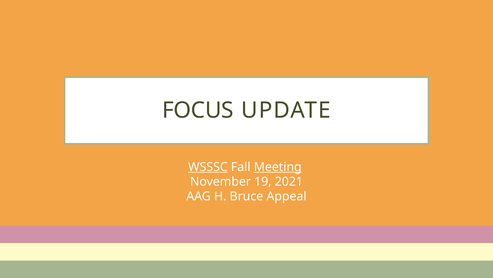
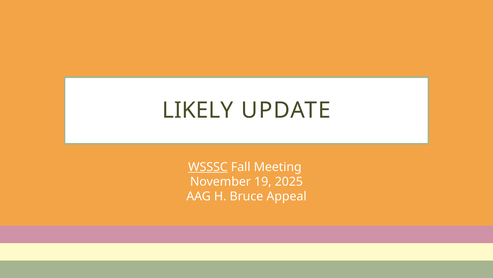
FOCUS: FOCUS -> LIKELY (198, 110)
Meeting underline: present -> none (278, 167)
2021: 2021 -> 2025 (289, 181)
